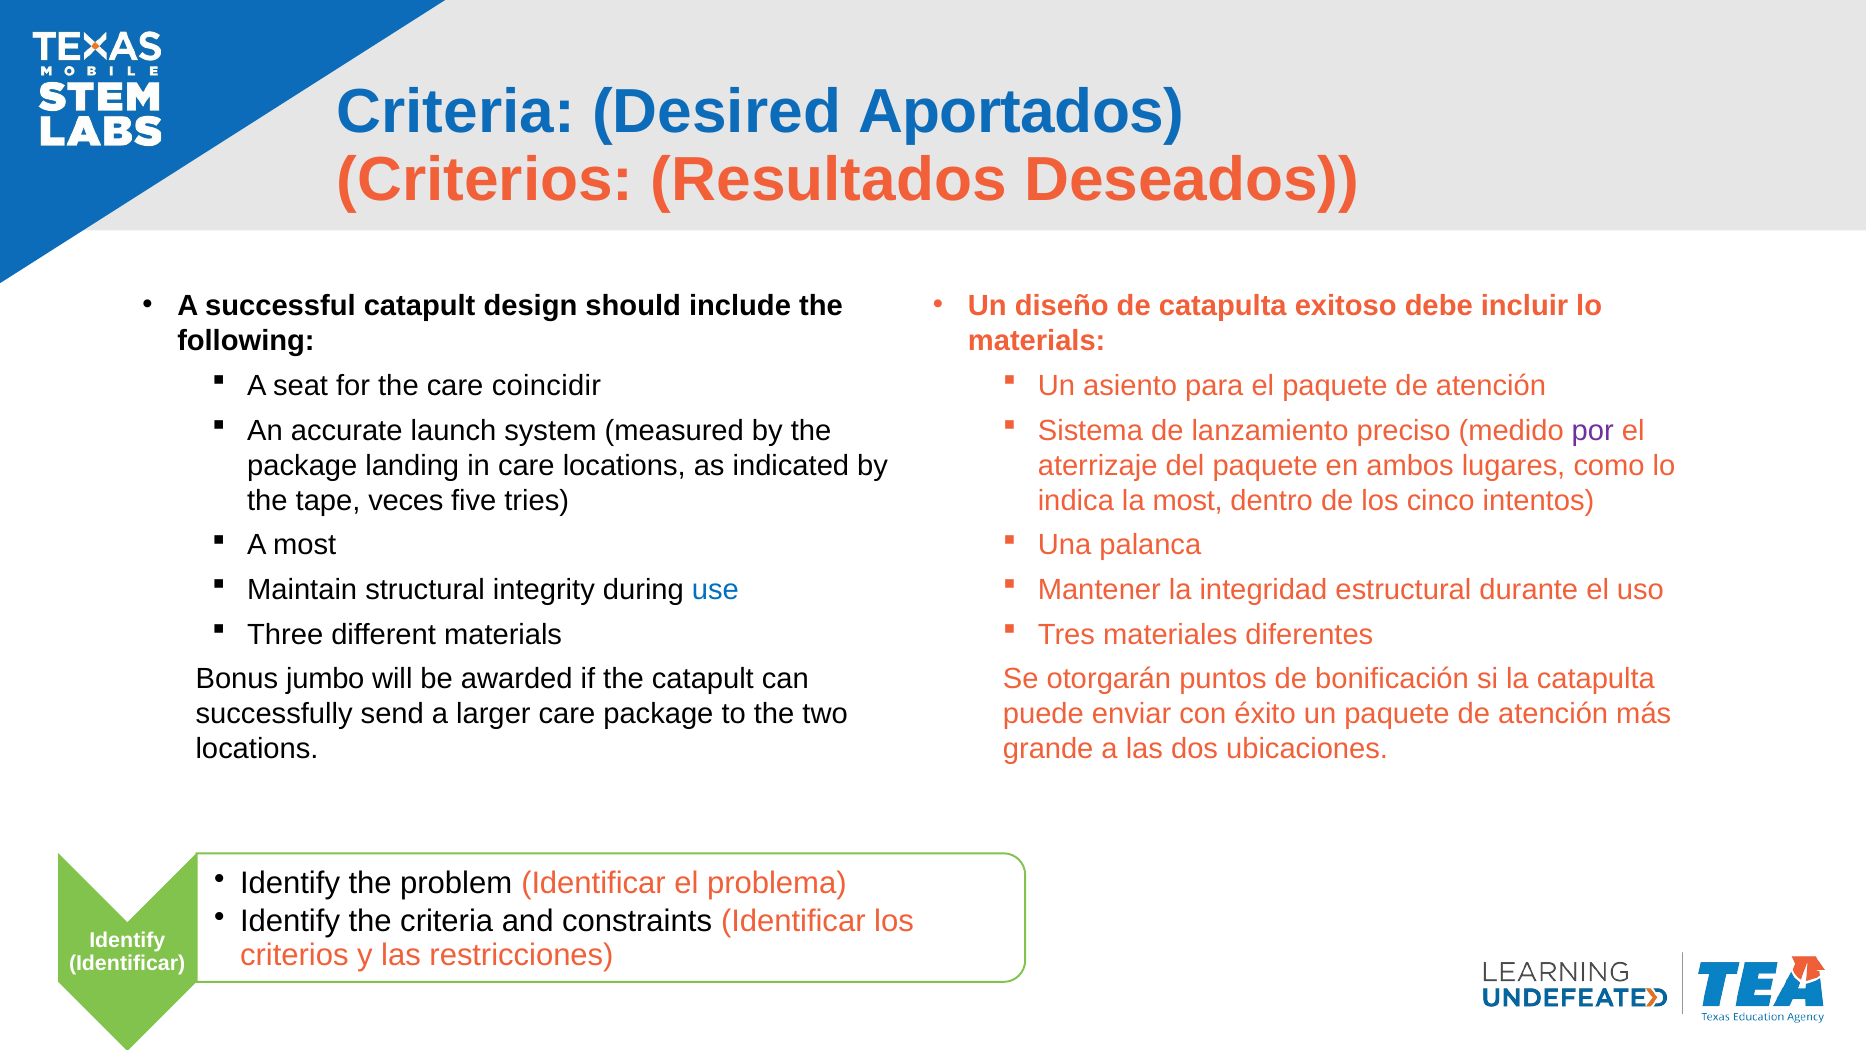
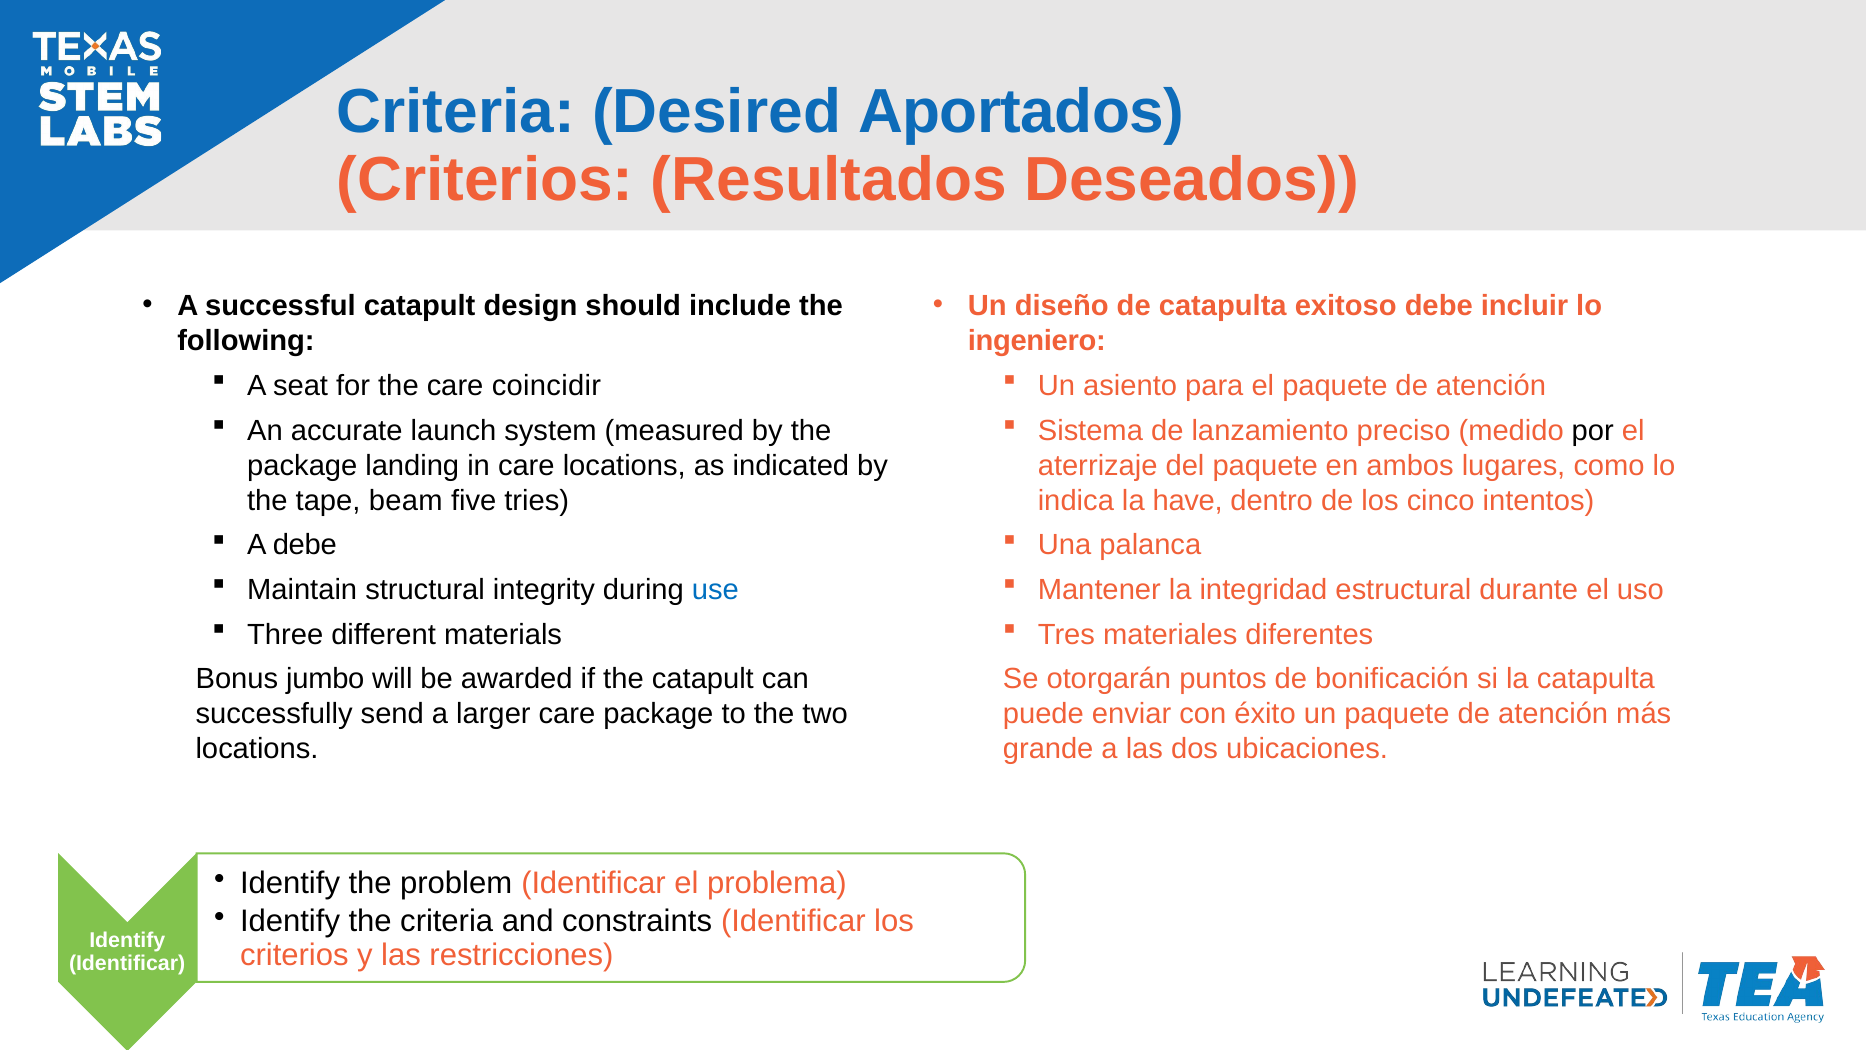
materials: materials -> ingeniero (1037, 341)
por colour: purple -> black (1593, 430)
veces: veces -> beam (406, 500)
la most: most -> have (1188, 500)
A most: most -> debe (305, 545)
